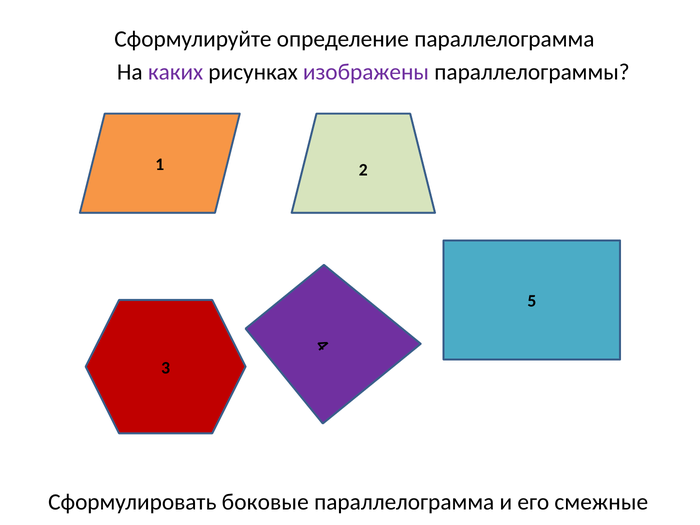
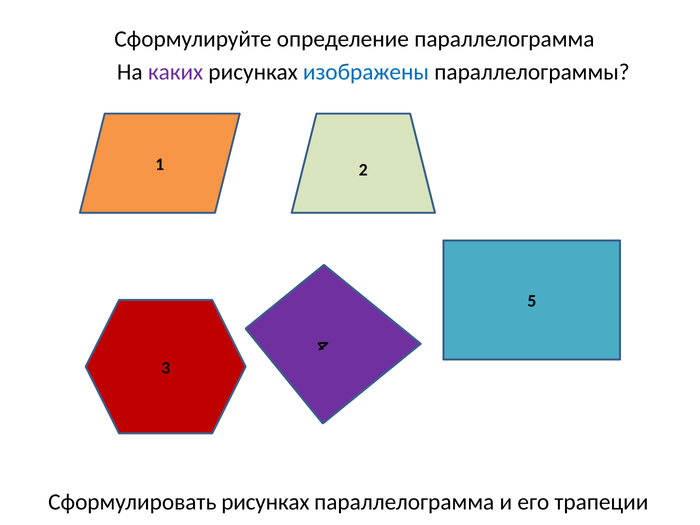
изображены colour: purple -> blue (366, 72)
Сформулировать боковые: боковые -> рисунках (265, 502)
смежные: смежные -> трапеции (601, 502)
